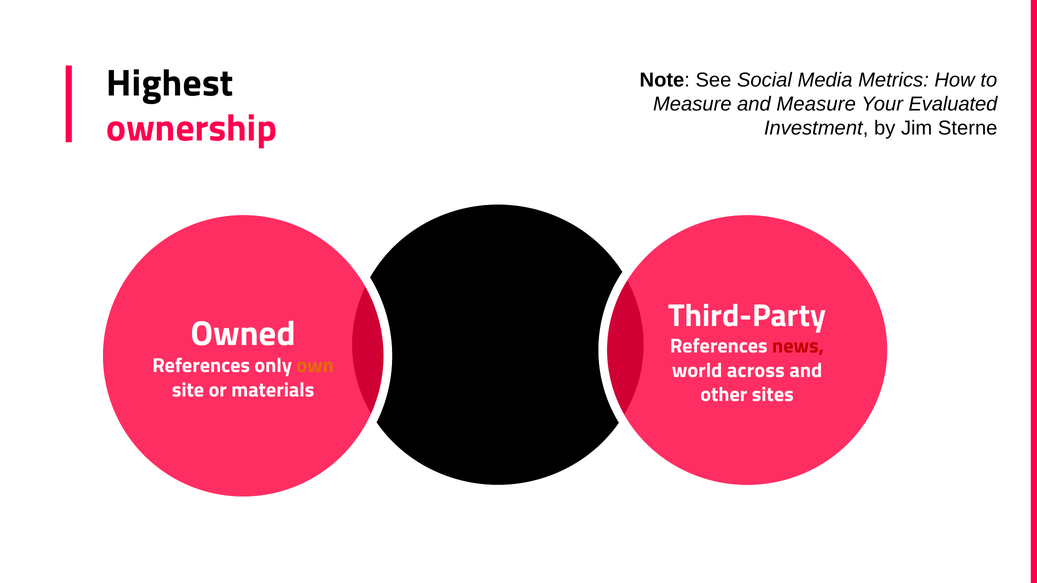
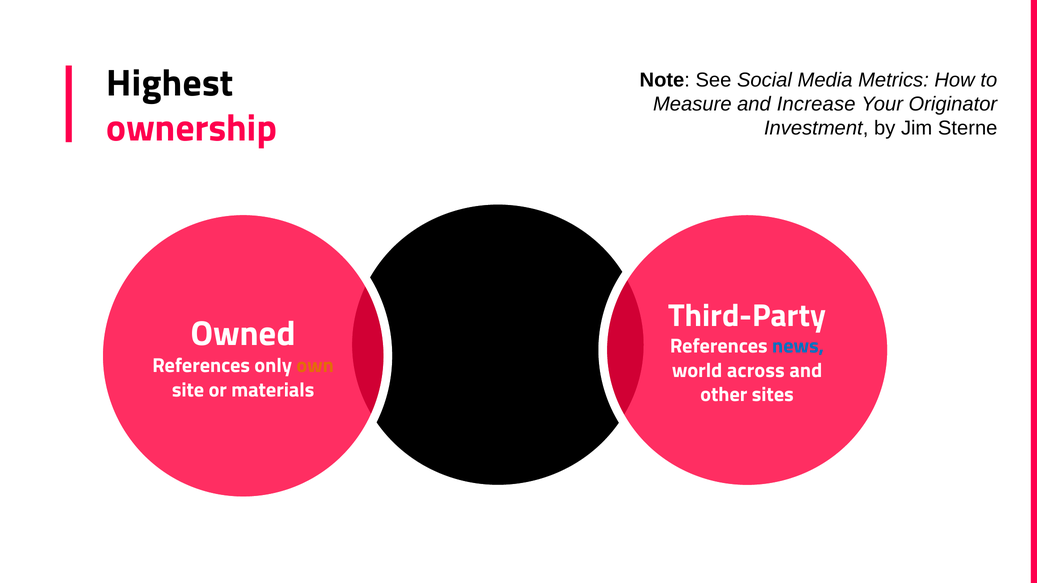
and Measure: Measure -> Increase (816, 104)
Evaluated: Evaluated -> Originator (953, 104)
news colour: red -> blue (798, 346)
